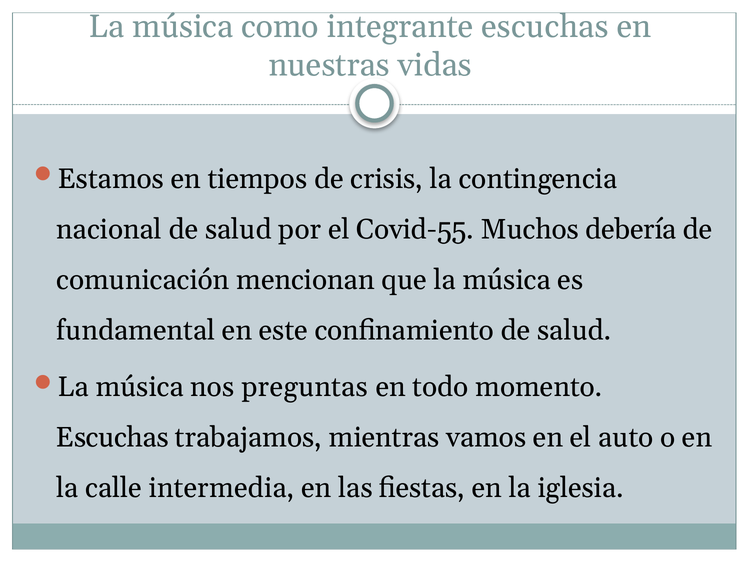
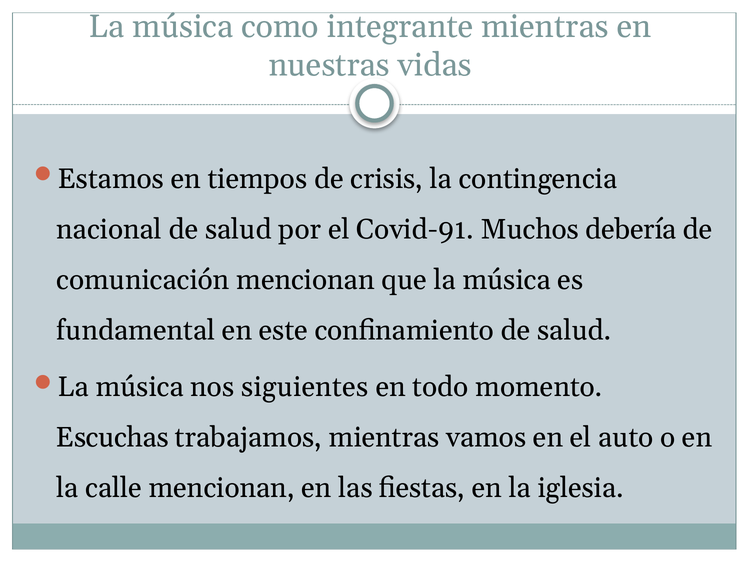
integrante escuchas: escuchas -> mientras (545, 26)
Covid-55: Covid-55 -> Covid-91 (415, 229)
preguntas: preguntas -> siguientes (305, 387)
calle intermedia: intermedia -> mencionan (222, 488)
